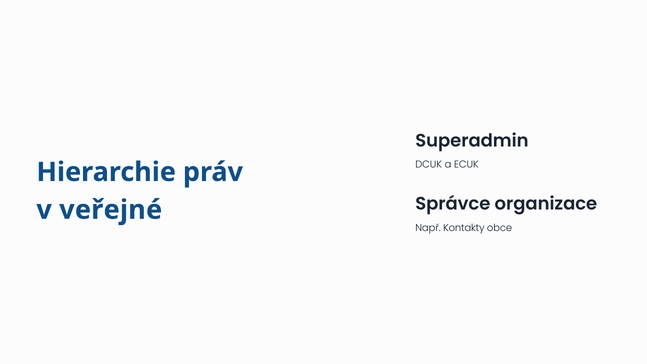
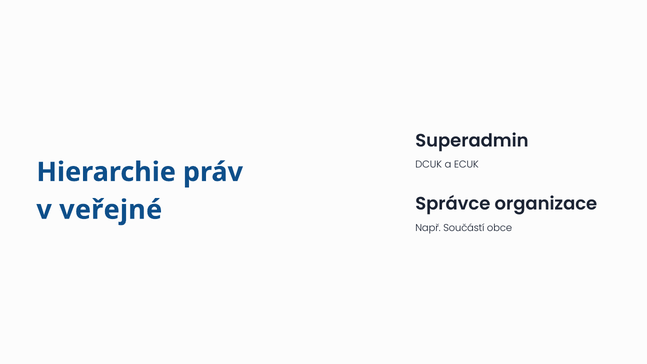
Kontakty: Kontakty -> Součástí (464, 228)
